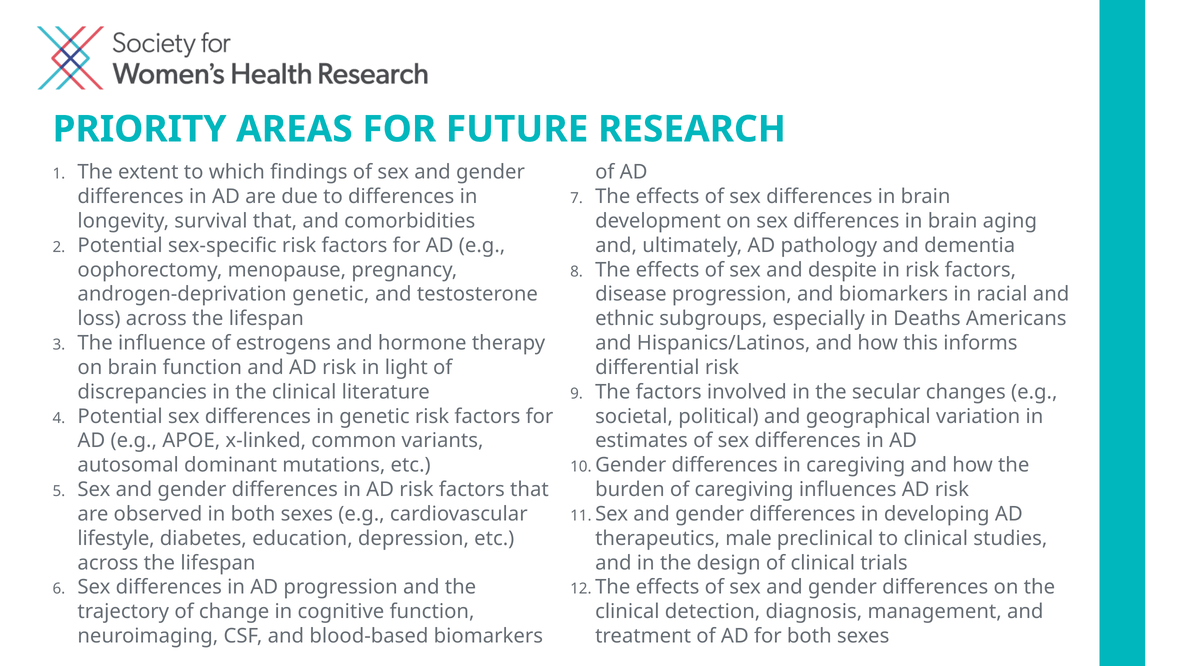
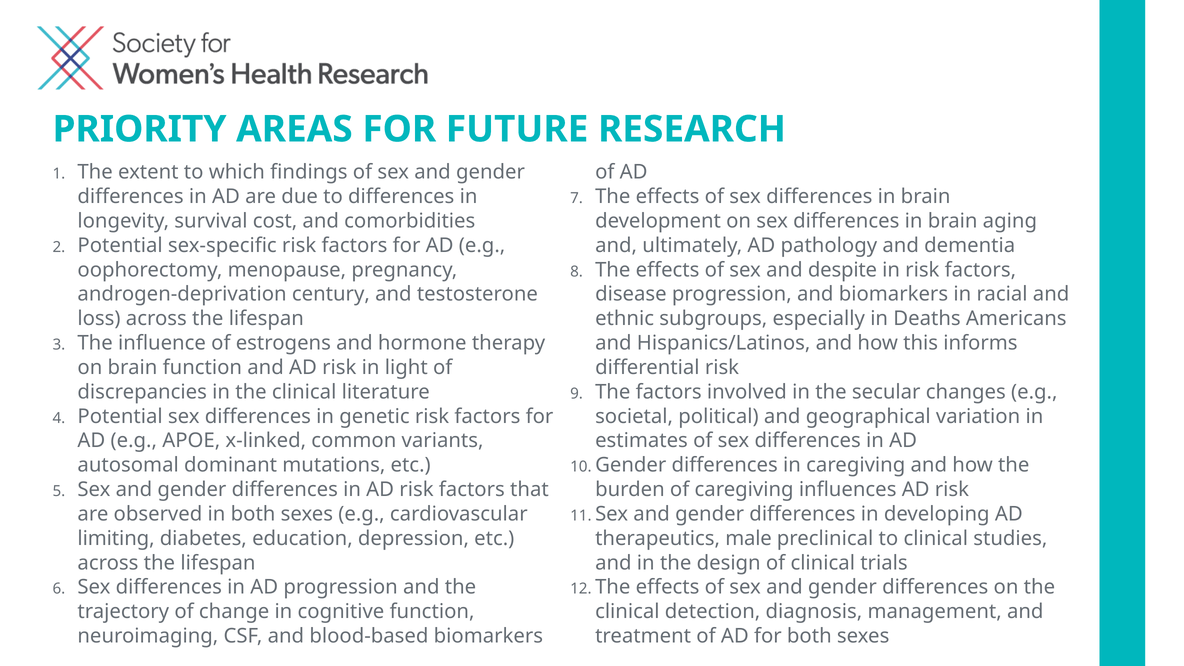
survival that: that -> cost (275, 221)
androgen-deprivation genetic: genetic -> century (331, 294)
lifestyle: lifestyle -> limiting (116, 538)
